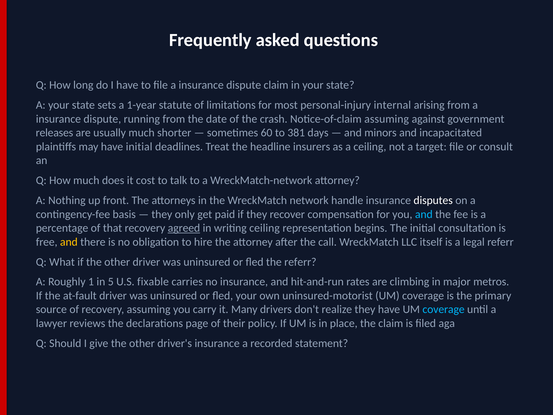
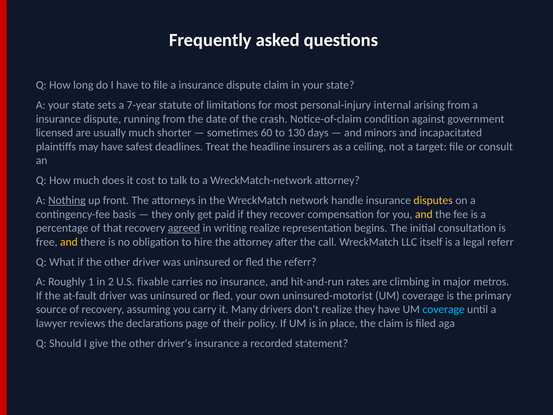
1-year: 1-year -> 7-year (142, 105)
Notice-of-claim assuming: assuming -> condition (387, 119)
releases: releases -> licensed (54, 133)
381: 381 -> 130 (296, 133)
have initial: initial -> safest (139, 147)
Nothing underline: none -> present (67, 200)
disputes colour: white -> yellow (433, 200)
and colour: light blue -> yellow (424, 214)
writing ceiling: ceiling -> realize (265, 228)
5: 5 -> 2 (111, 282)
